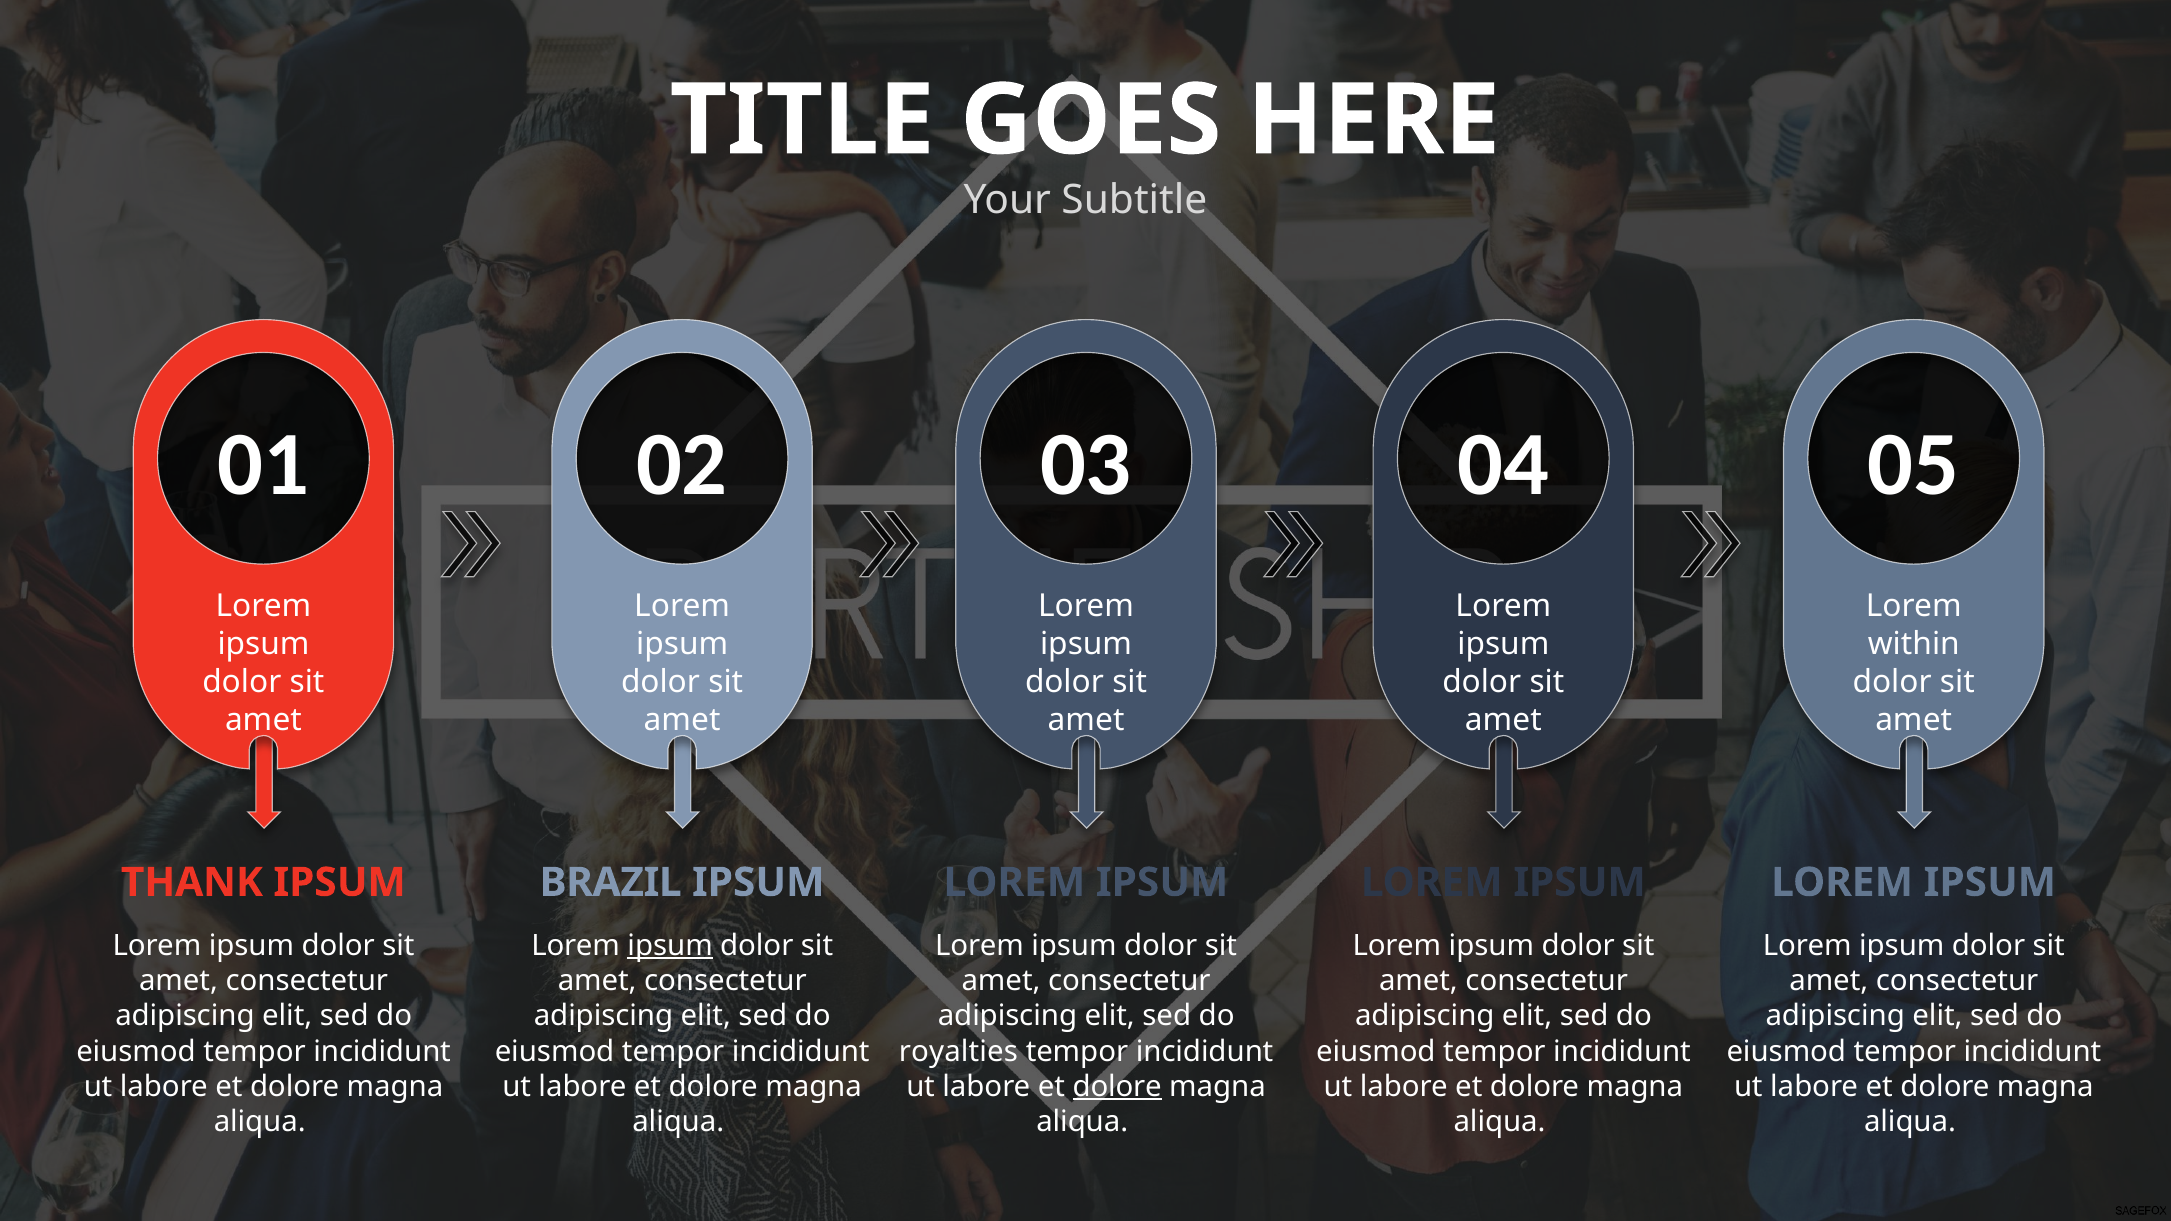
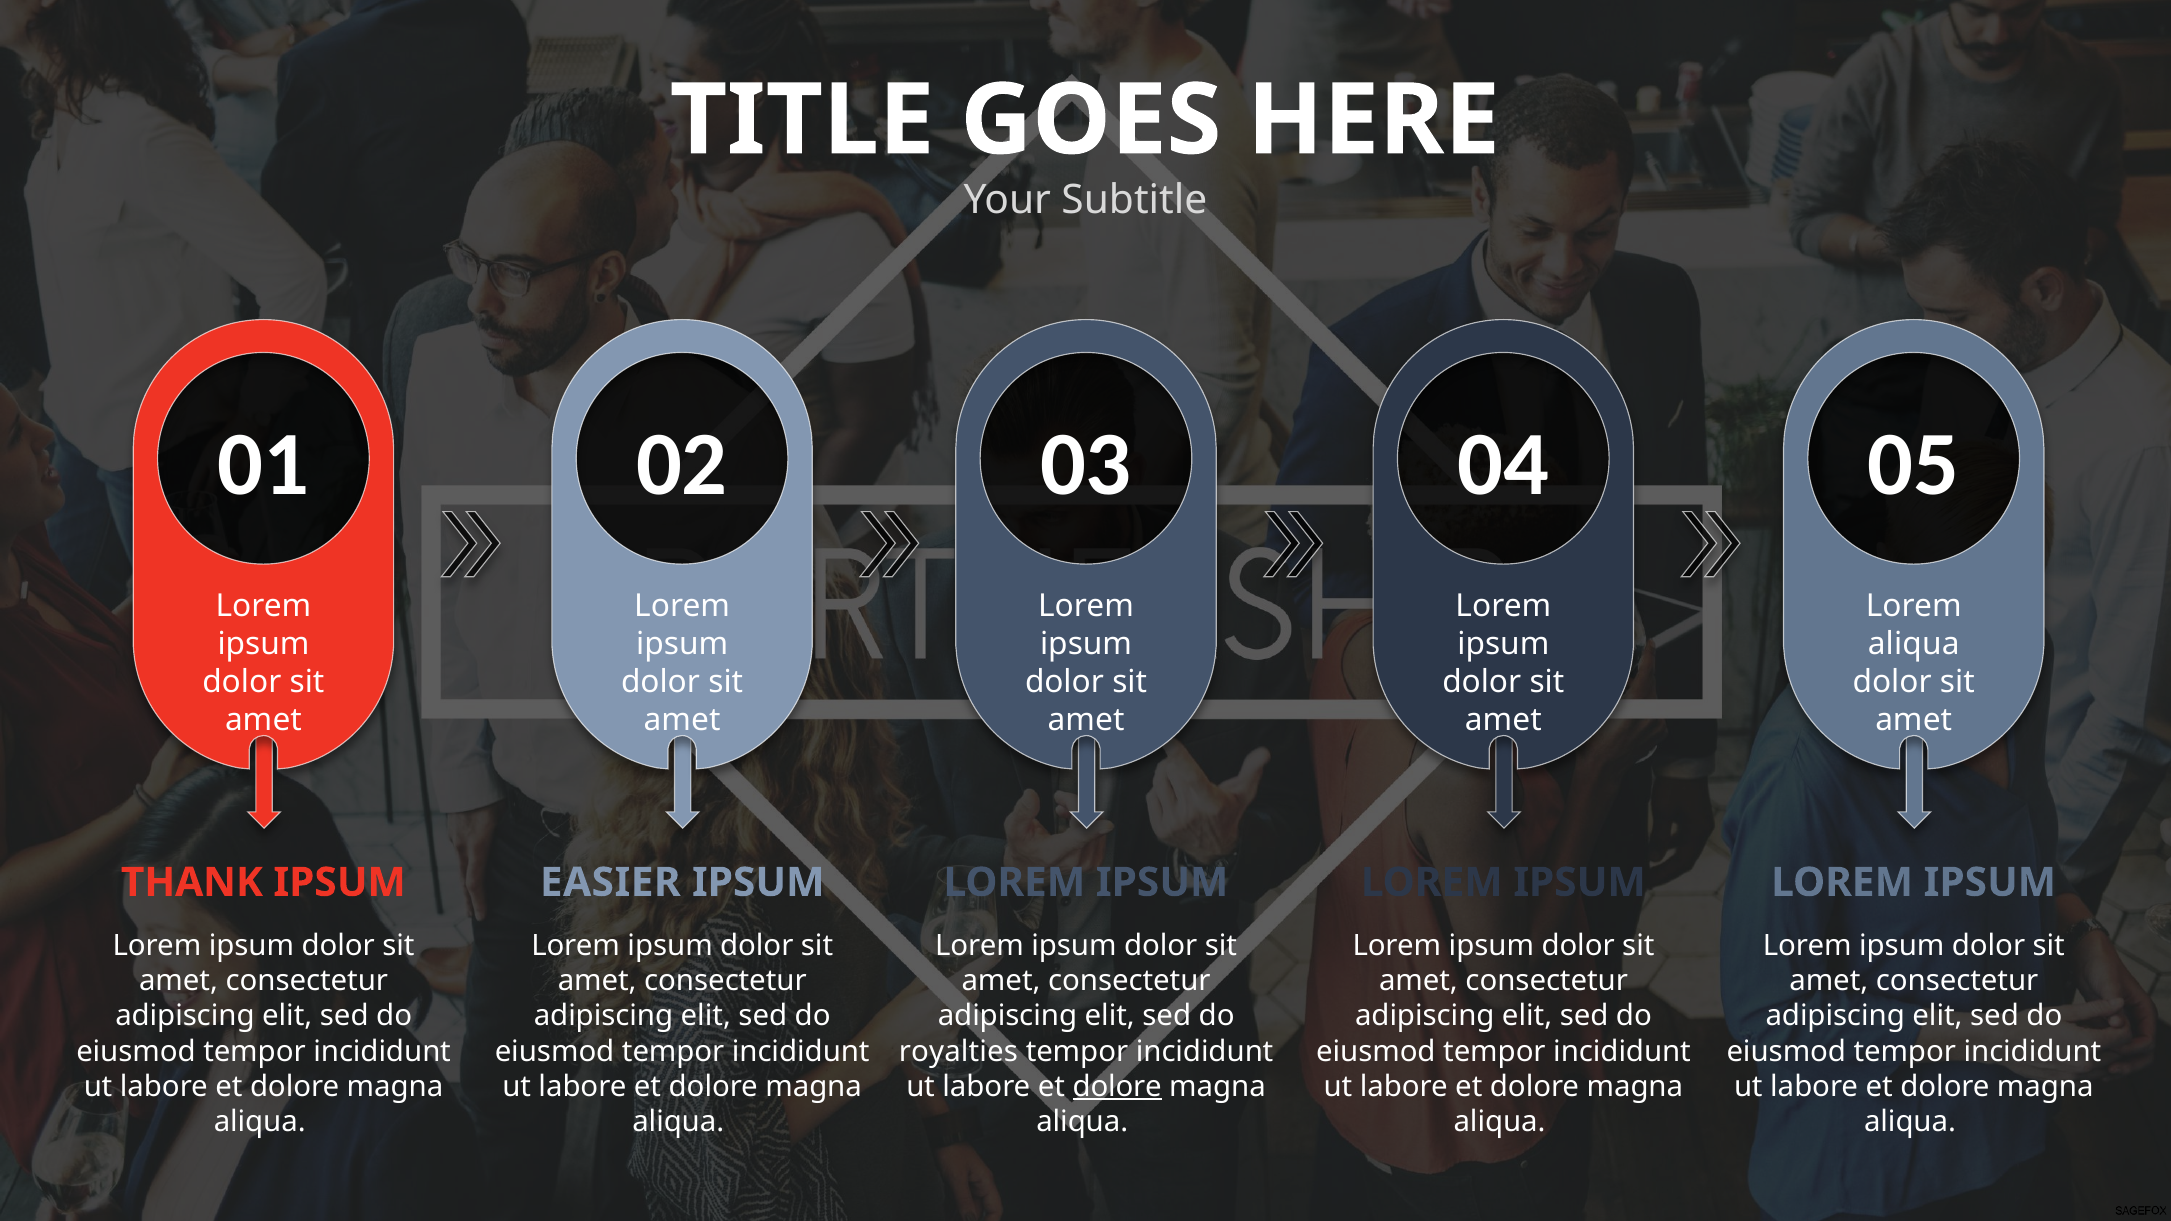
within: within -> aliqua (1914, 645)
BRAZIL: BRAZIL -> EASIER (610, 883)
ipsum underline: present -> none (670, 946)
